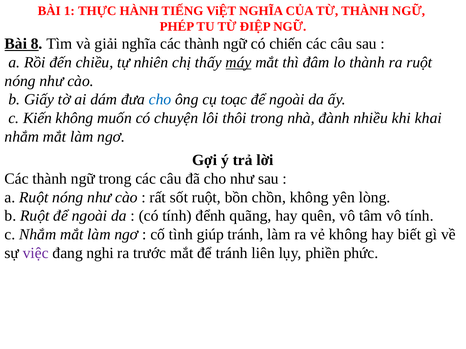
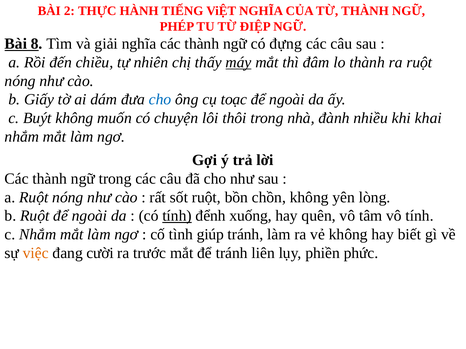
1: 1 -> 2 (69, 11)
chiến: chiến -> đựng (286, 44)
Kiến: Kiến -> Buýt (37, 118)
tính underline: none -> present (177, 216)
quãng: quãng -> xuống (251, 216)
việc colour: purple -> orange (36, 253)
nghi: nghi -> cười (100, 253)
